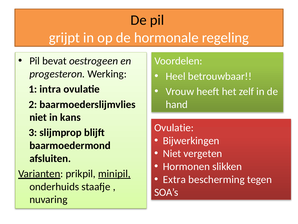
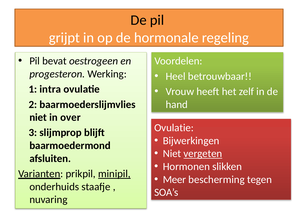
kans: kans -> over (70, 117)
vergeten underline: none -> present (203, 153)
Extra: Extra -> Meer (174, 179)
